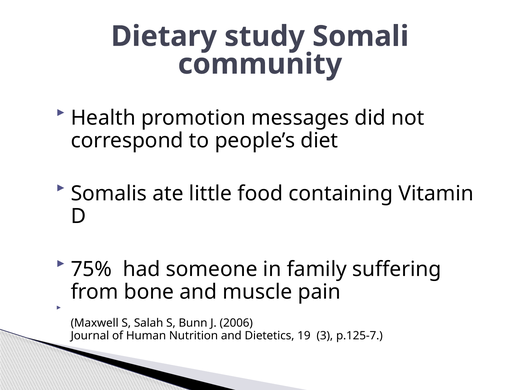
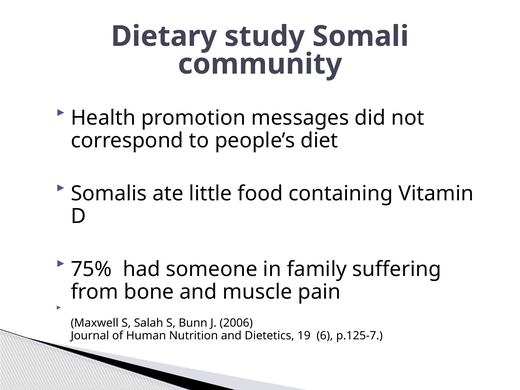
3: 3 -> 6 (325, 336)
